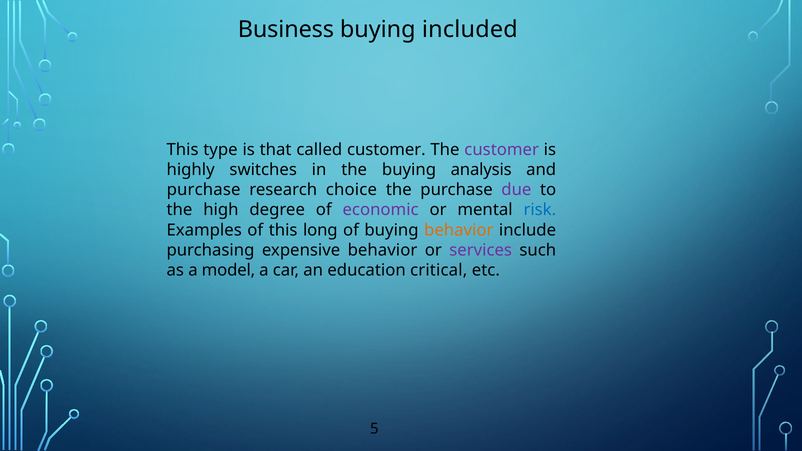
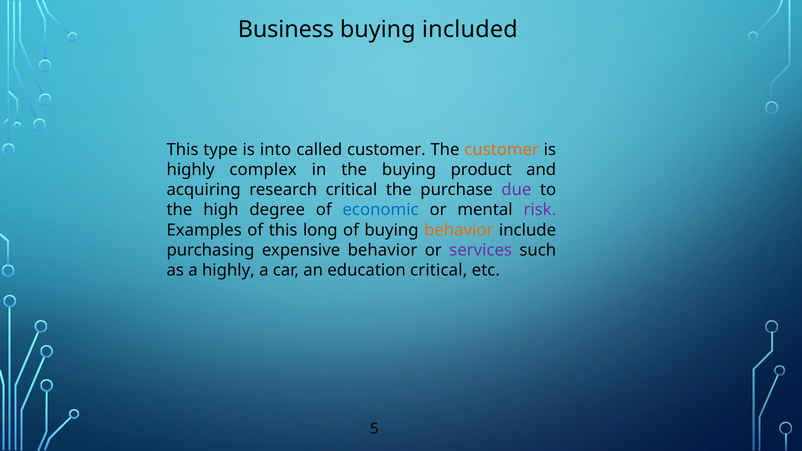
that: that -> into (276, 150)
customer colour: purple -> orange (502, 150)
switches: switches -> complex (263, 170)
analysis: analysis -> product (481, 170)
purchase: purchase -> acquiring (204, 190)
research choice: choice -> critical (351, 190)
economic colour: purple -> blue (381, 210)
risk colour: blue -> purple (540, 210)
a model: model -> highly (228, 270)
